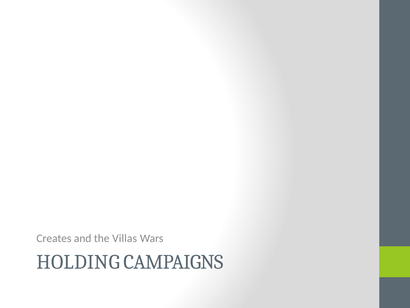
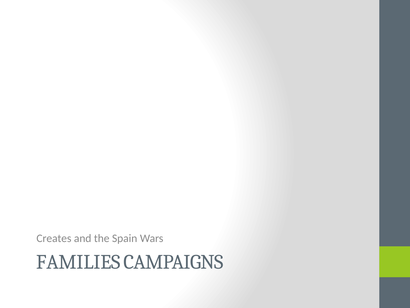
Villas: Villas -> Spain (125, 238)
HOLDING: HOLDING -> FAMILIES (78, 262)
